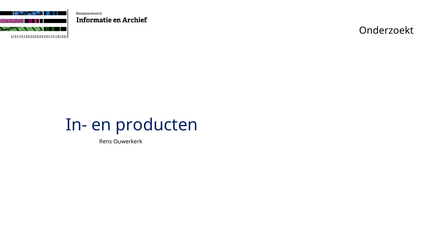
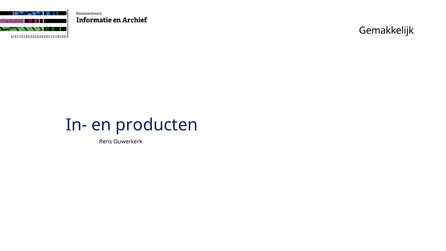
Onderzoekt: Onderzoekt -> Gemakkelijk (386, 31)
